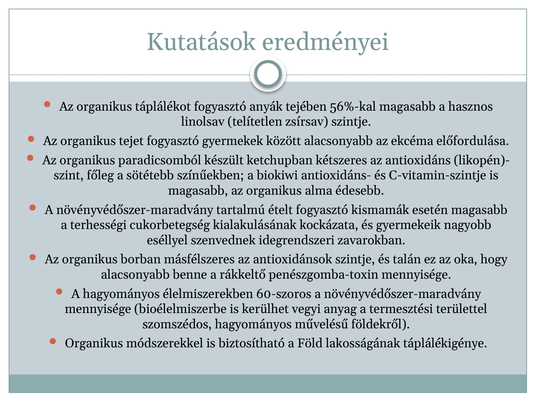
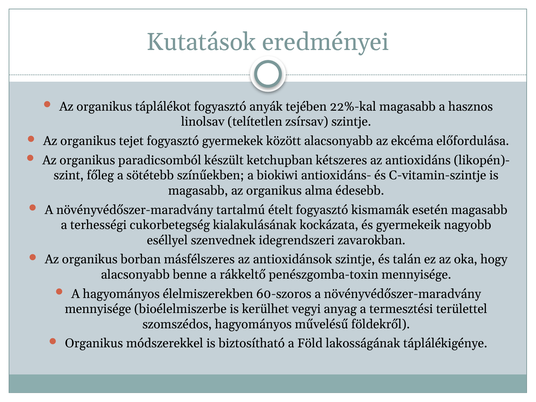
56%-kal: 56%-kal -> 22%-kal (353, 107)
